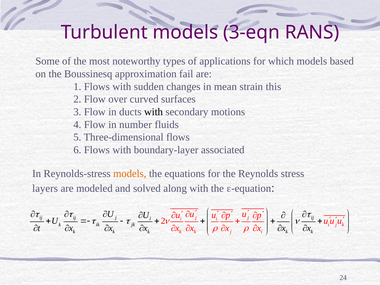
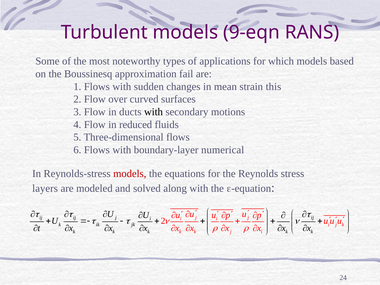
3-eqn: 3-eqn -> 9-eqn (251, 32)
number: number -> reduced (136, 125)
associated: associated -> numerical (223, 150)
models colour: orange -> red (130, 174)
